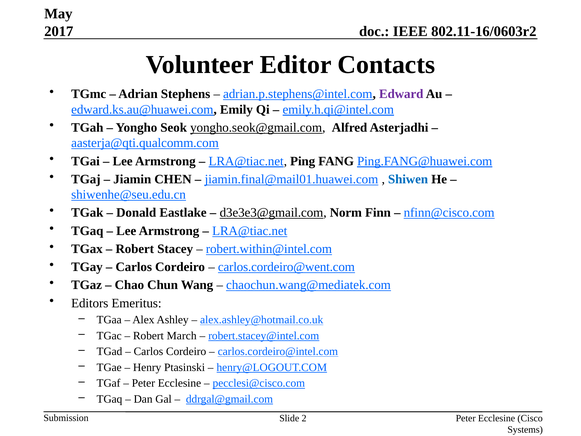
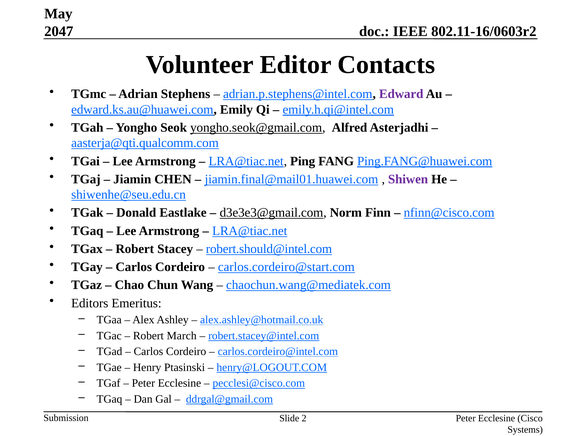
2017: 2017 -> 2047 (59, 31)
Shiwen colour: blue -> purple (408, 179)
robert.within@intel.com: robert.within@intel.com -> robert.should@intel.com (269, 249)
carlos.cordeiro@went.com: carlos.cordeiro@went.com -> carlos.cordeiro@start.com (286, 267)
